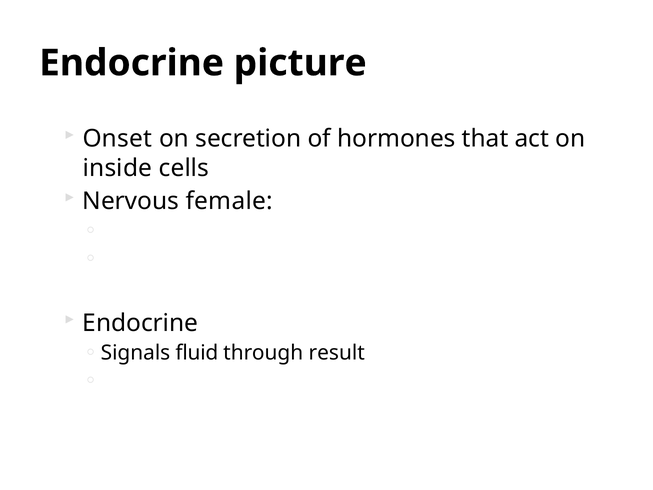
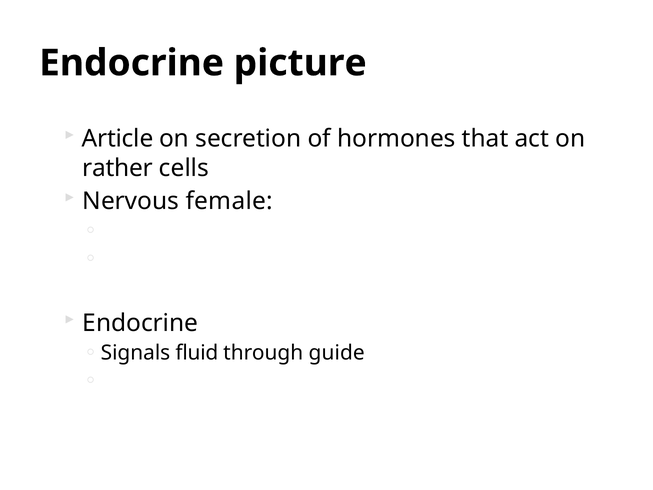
Onset: Onset -> Article (118, 139)
inside: inside -> rather (118, 168)
result: result -> guide (337, 353)
